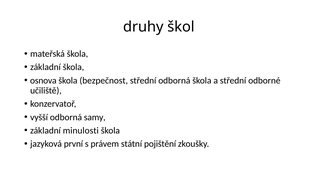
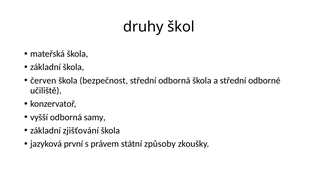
osnova: osnova -> červen (43, 80)
minulosti: minulosti -> zjišťování (81, 130)
pojištění: pojištění -> způsoby (160, 144)
